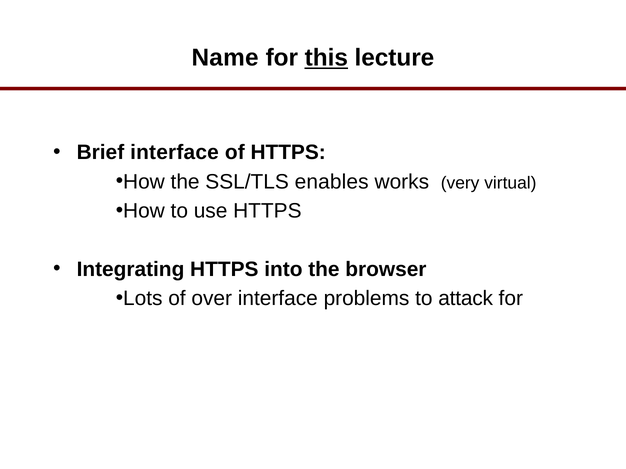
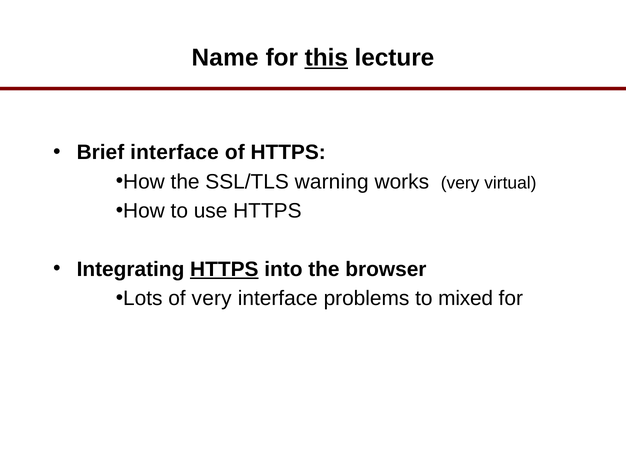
enables: enables -> warning (332, 182)
HTTPS underline: none -> present (224, 270)
of over: over -> very (212, 299)
attack: attack -> mixed (466, 299)
